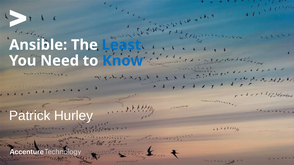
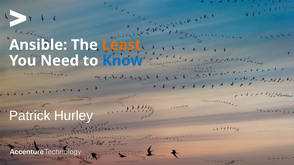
Least colour: blue -> orange (121, 45)
